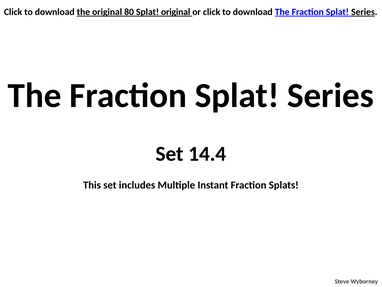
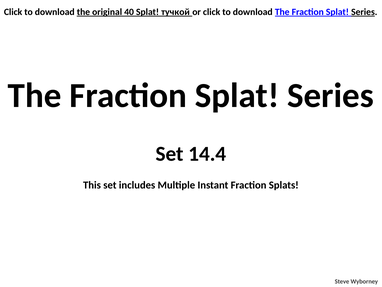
80: 80 -> 40 (129, 12)
Splat original: original -> тучкой (176, 12)
